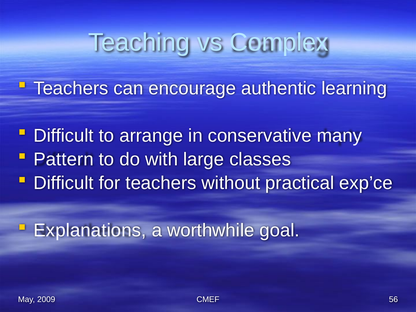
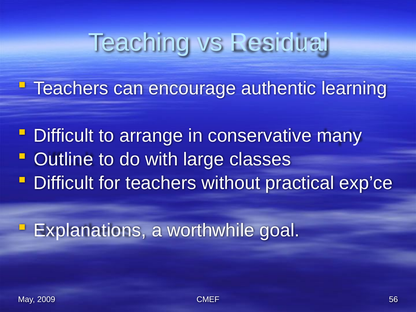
Complex: Complex -> Residual (279, 42)
Pattern: Pattern -> Outline (64, 159)
